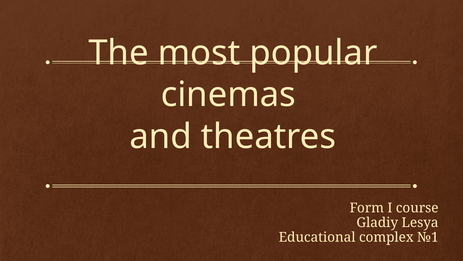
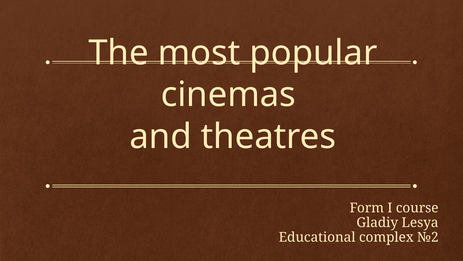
№1: №1 -> №2 (428, 237)
